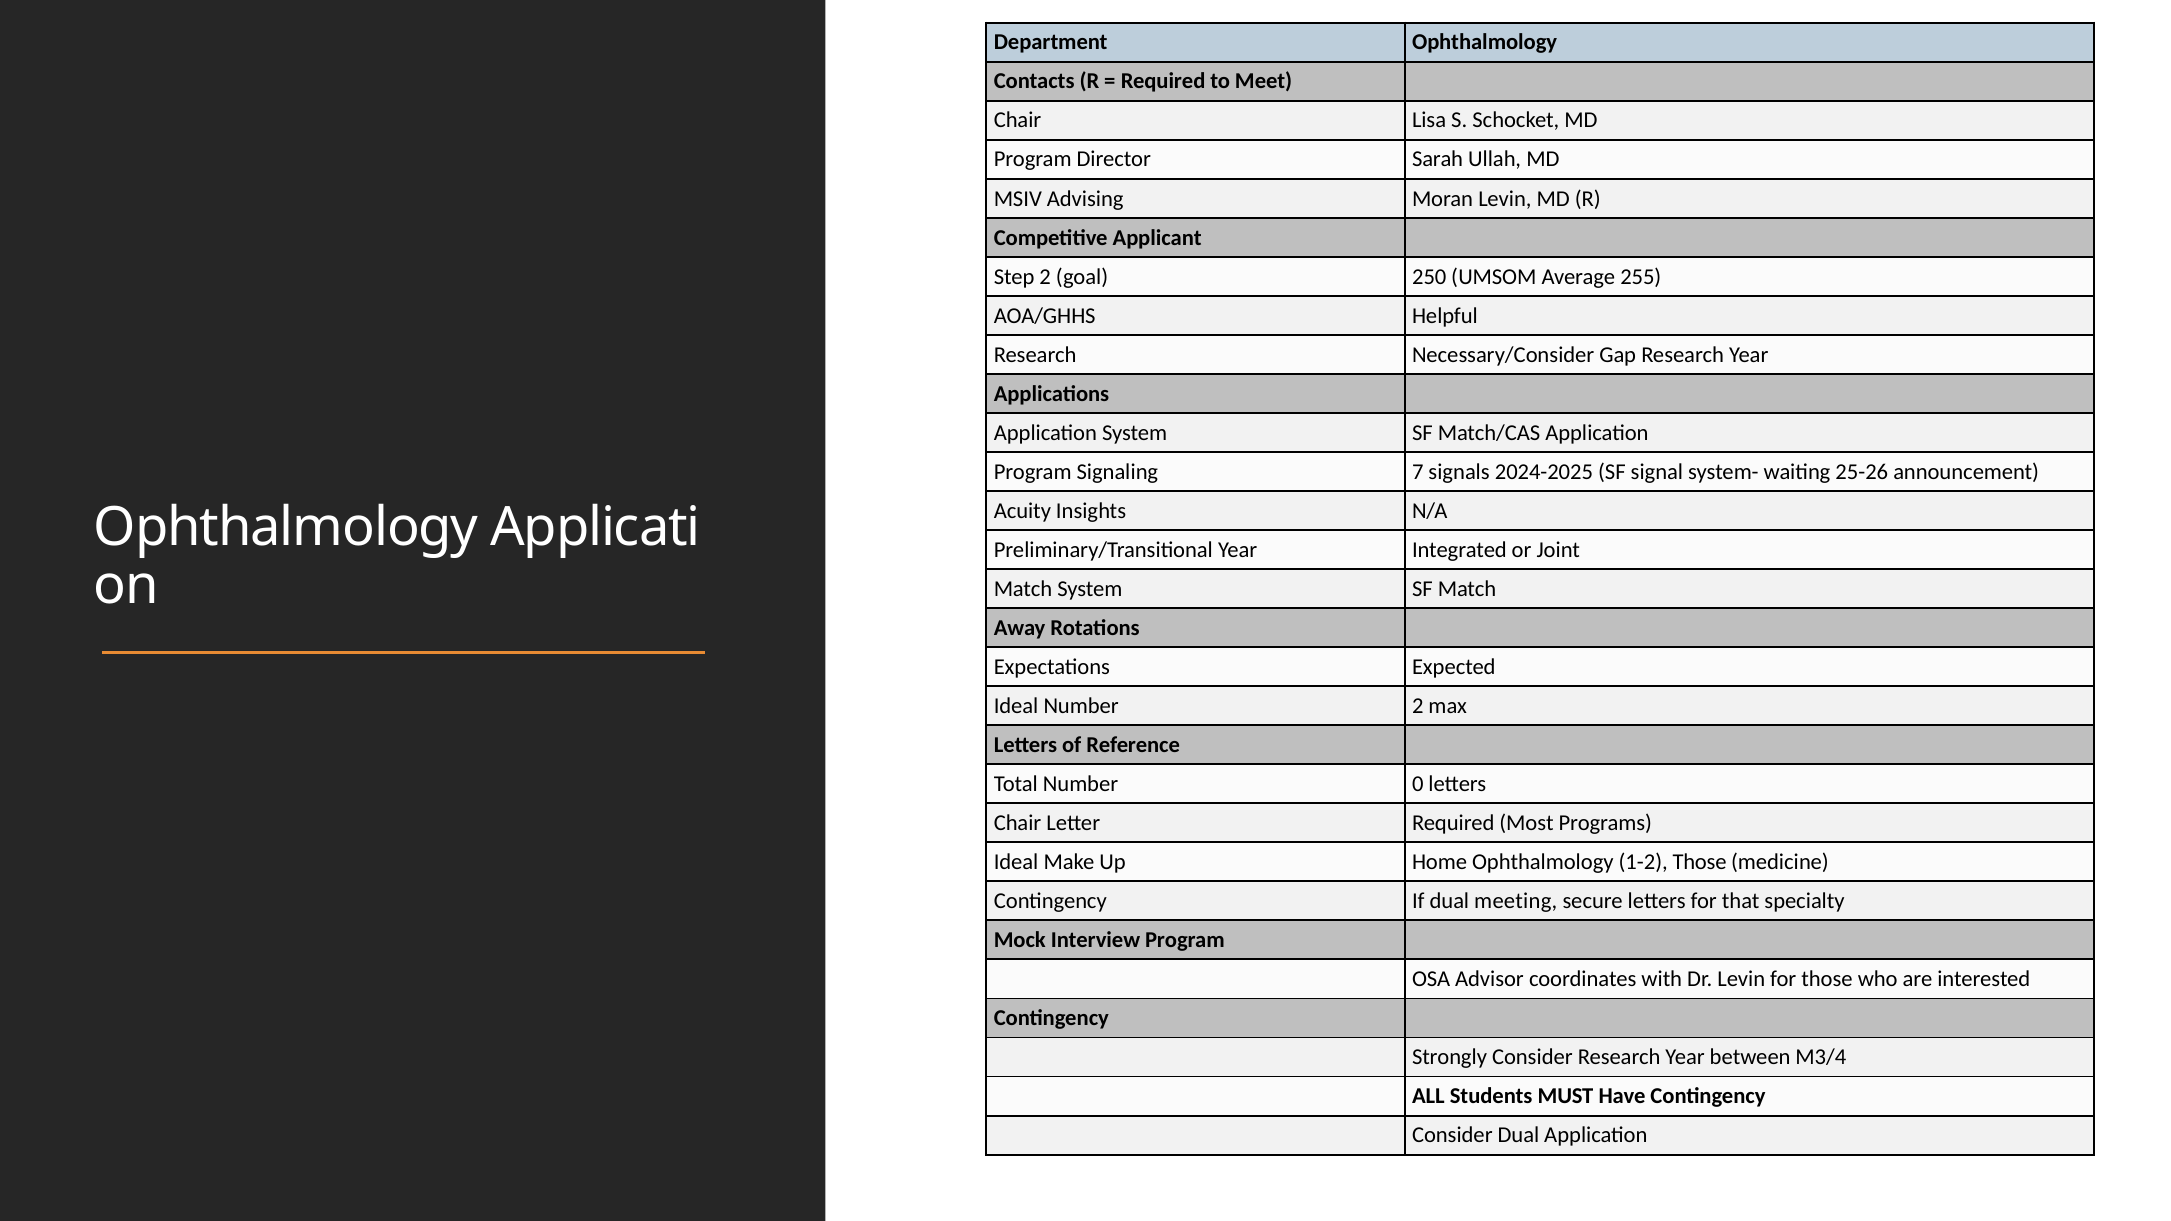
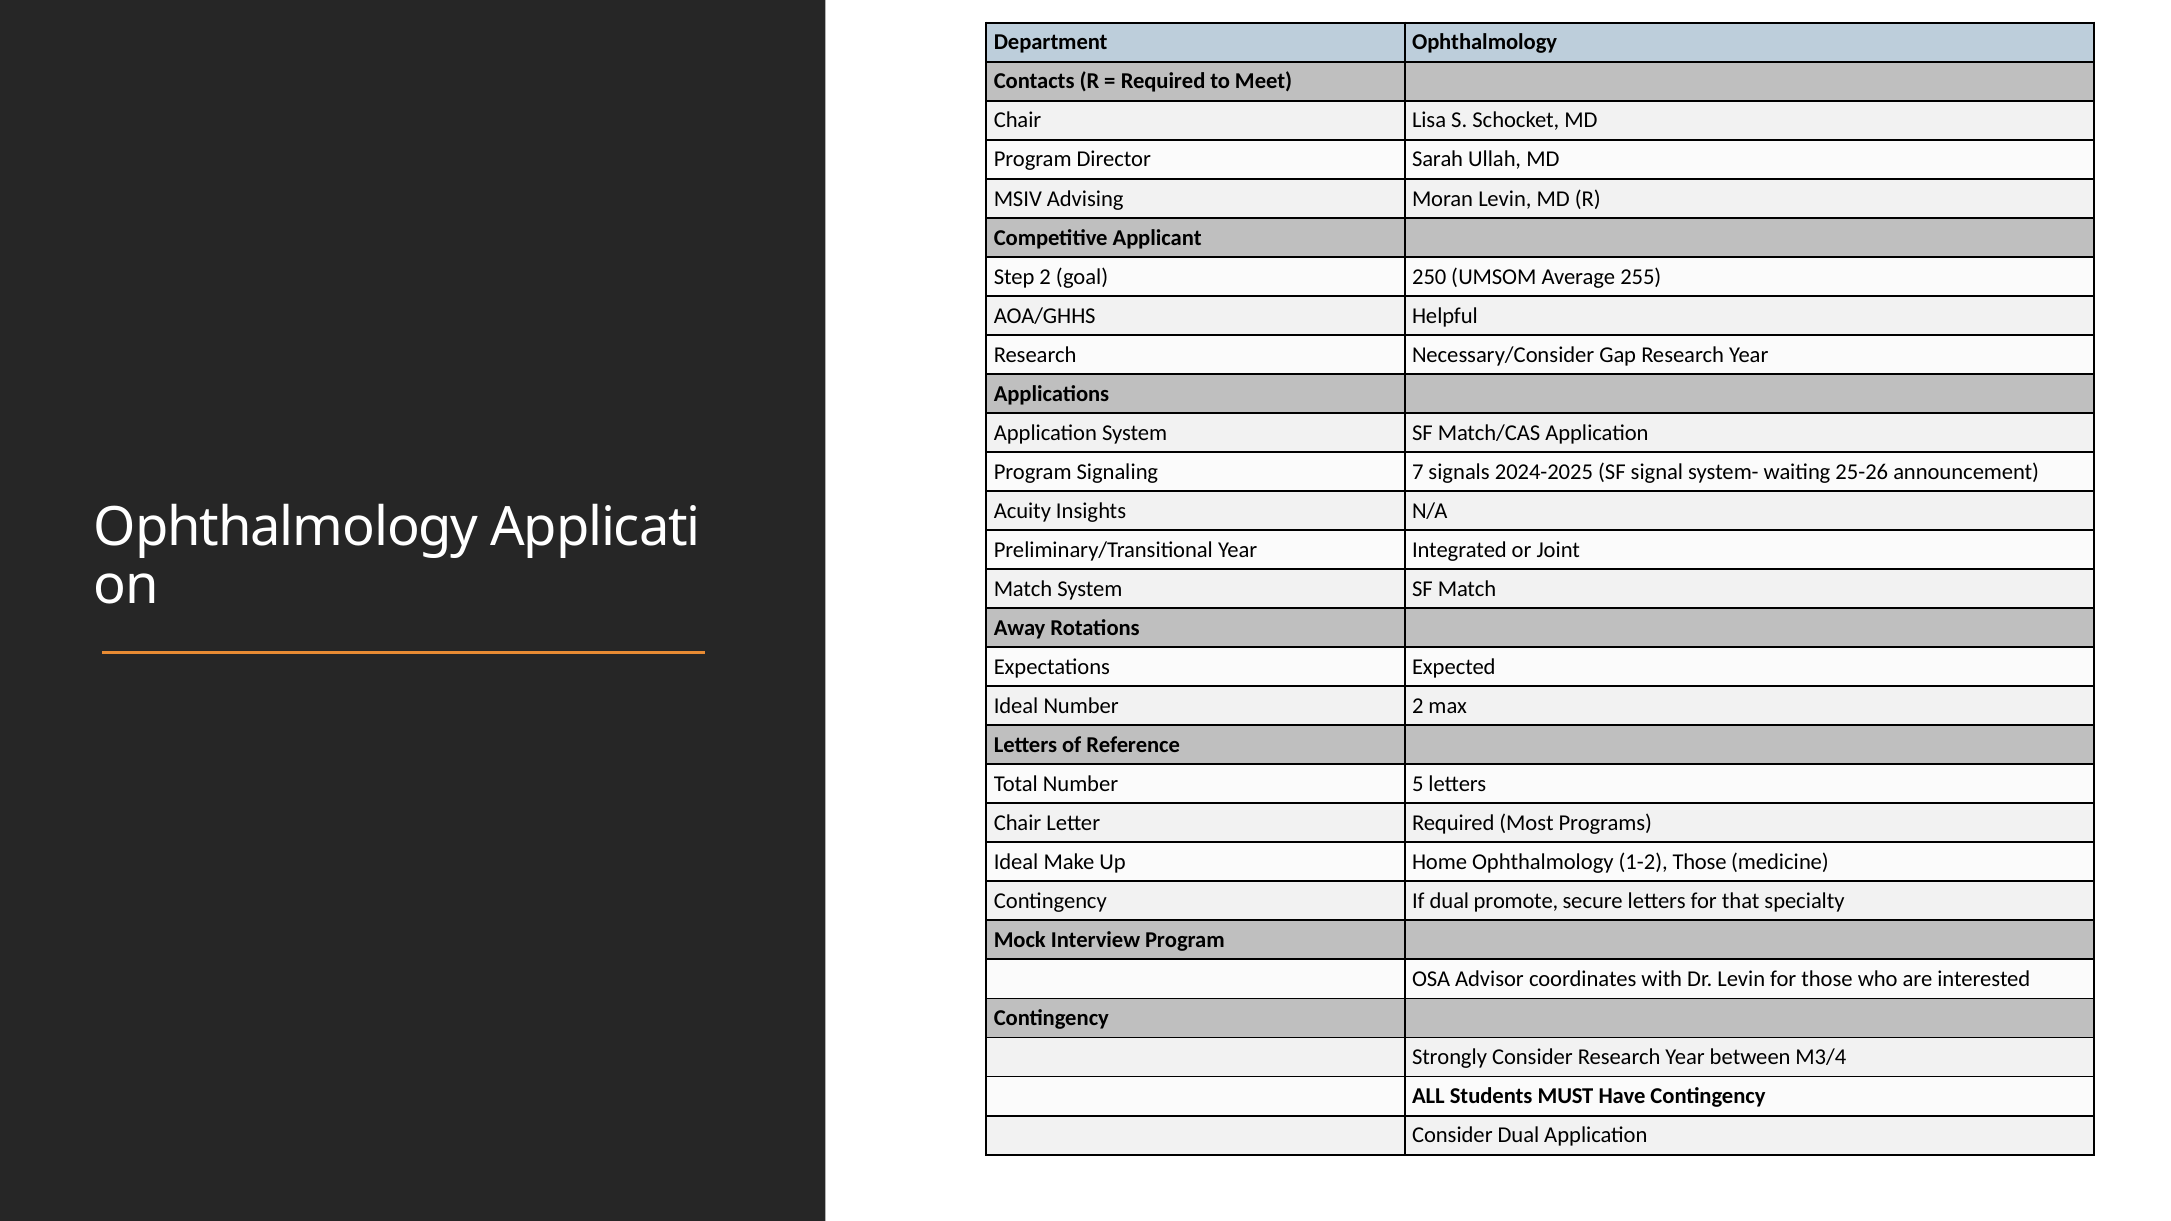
0: 0 -> 5 (1418, 784)
meeting: meeting -> promote (1516, 901)
